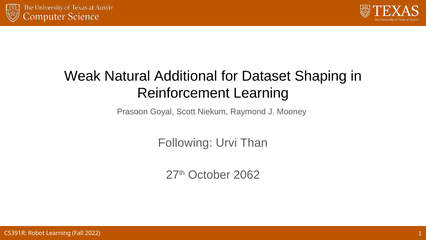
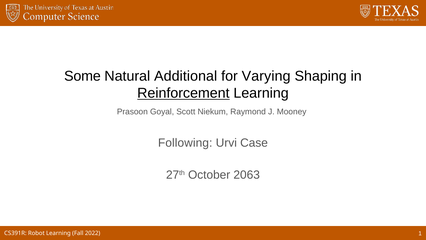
Weak: Weak -> Some (82, 76)
Dataset: Dataset -> Varying (266, 76)
Reinforcement underline: none -> present (183, 93)
Than: Than -> Case (254, 143)
2062: 2062 -> 2063 (247, 175)
